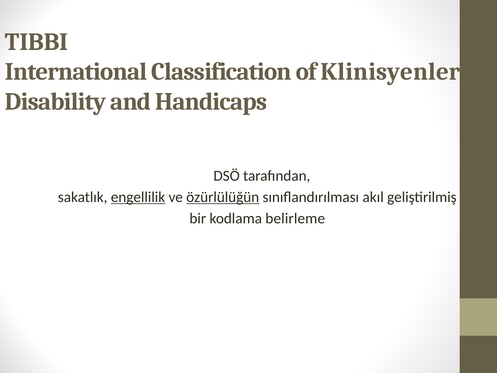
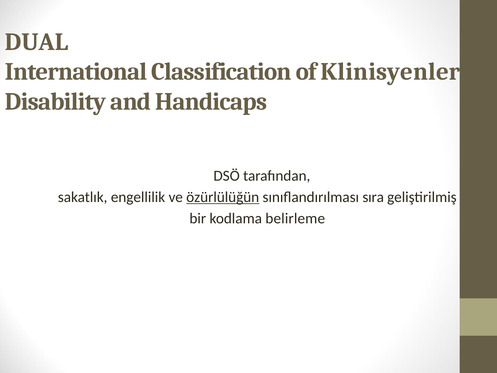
TIBBI: TIBBI -> DUAL (37, 42)
engellilik underline: present -> none (138, 197)
akıl: akıl -> sıra (373, 197)
